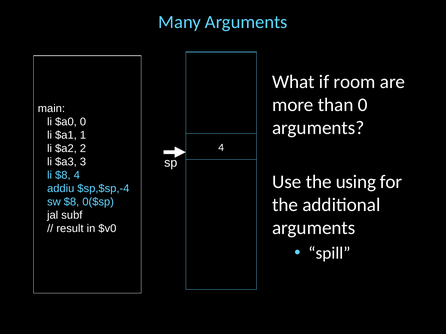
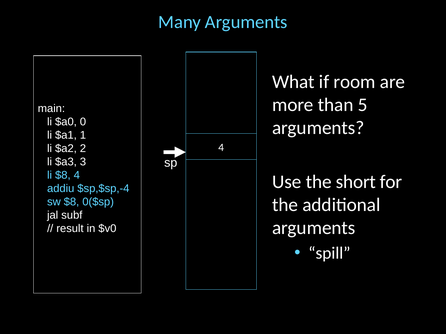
than 0: 0 -> 5 (363, 105)
using: using -> short (356, 182)
